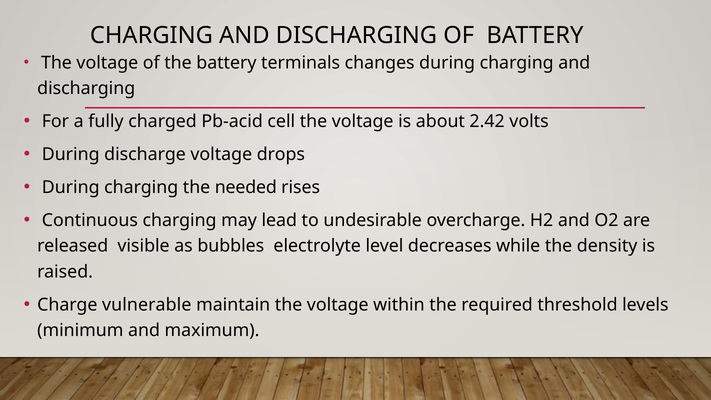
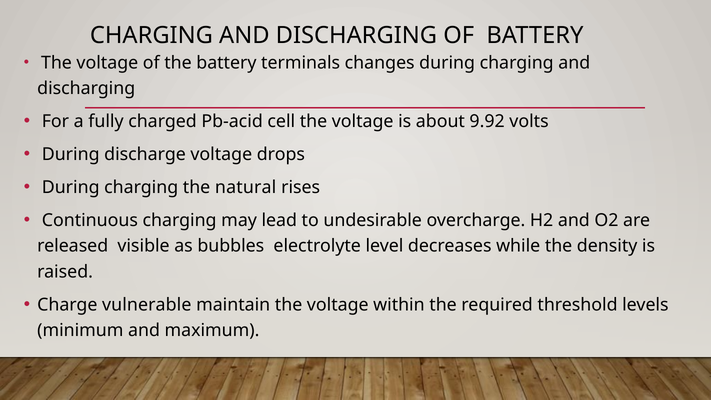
2.42: 2.42 -> 9.92 (487, 121)
needed: needed -> natural (246, 187)
